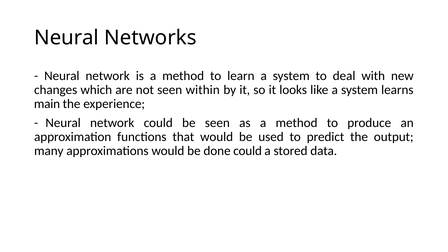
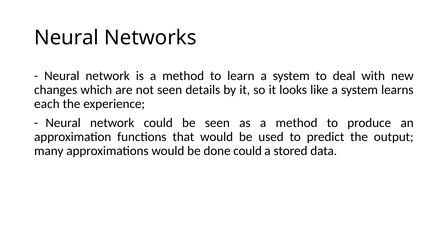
within: within -> details (203, 90)
main: main -> each (47, 104)
